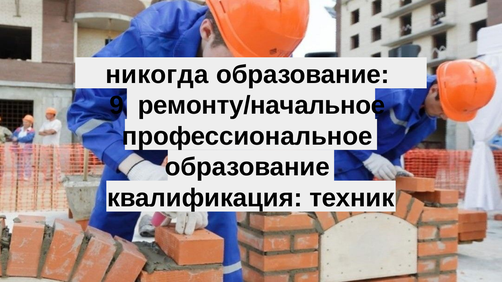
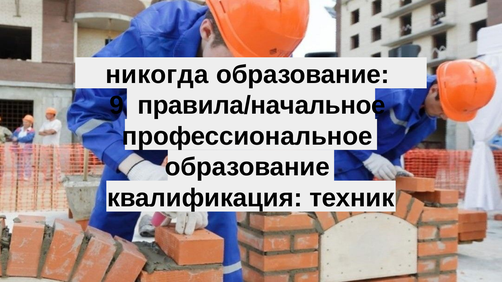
ремонту/начальное: ремонту/начальное -> правила/начальное (262, 106)
